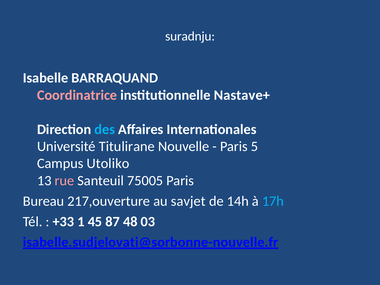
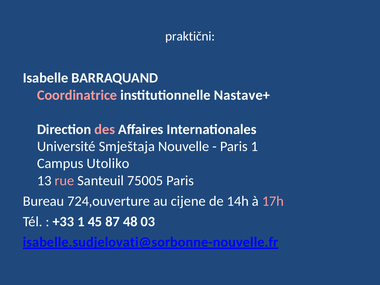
suradnju: suradnju -> praktični (190, 36)
des colour: light blue -> pink (105, 129)
Titulirane: Titulirane -> Smještaja (127, 146)
Paris 5: 5 -> 1 (255, 146)
217,ouverture: 217,ouverture -> 724,ouverture (109, 201)
savjet: savjet -> cijene (188, 201)
17h colour: light blue -> pink (273, 201)
